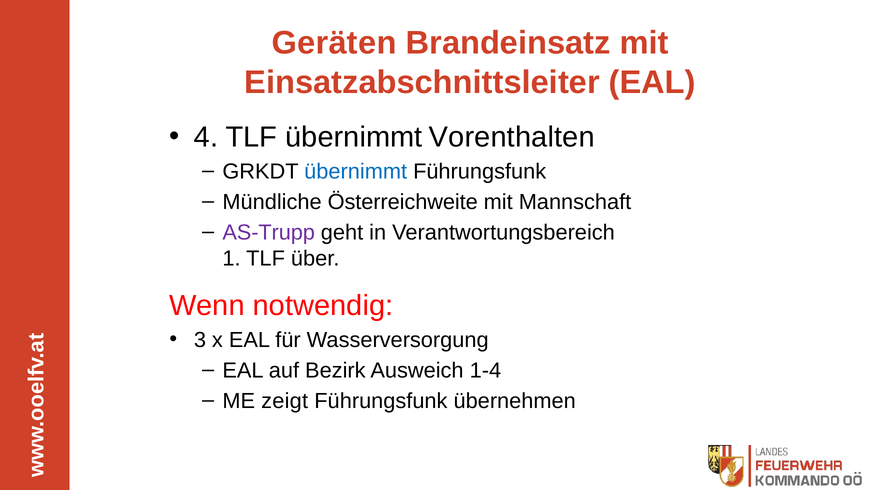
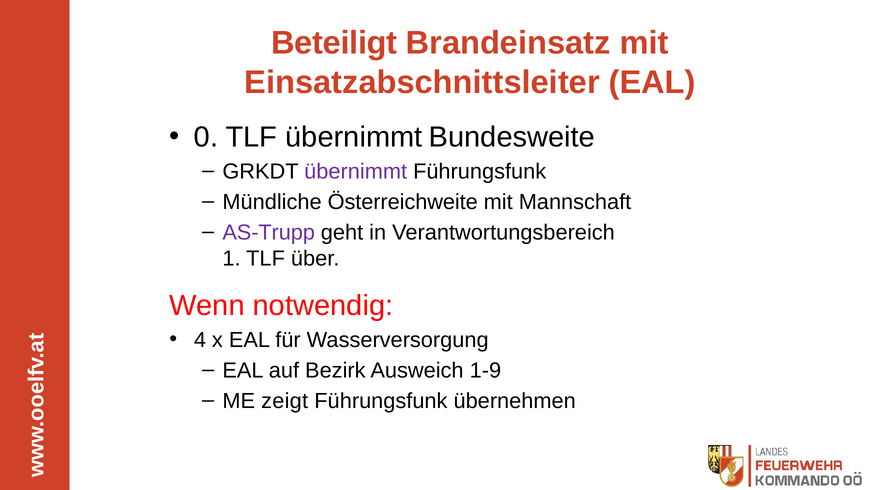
Geräten: Geräten -> Beteiligt (334, 43)
4: 4 -> 0 (206, 137)
Vorenthalten: Vorenthalten -> Bundesweite (512, 137)
übernimmt colour: blue -> purple (356, 171)
3: 3 -> 4 (200, 340)
1-4: 1-4 -> 1-9 (485, 370)
